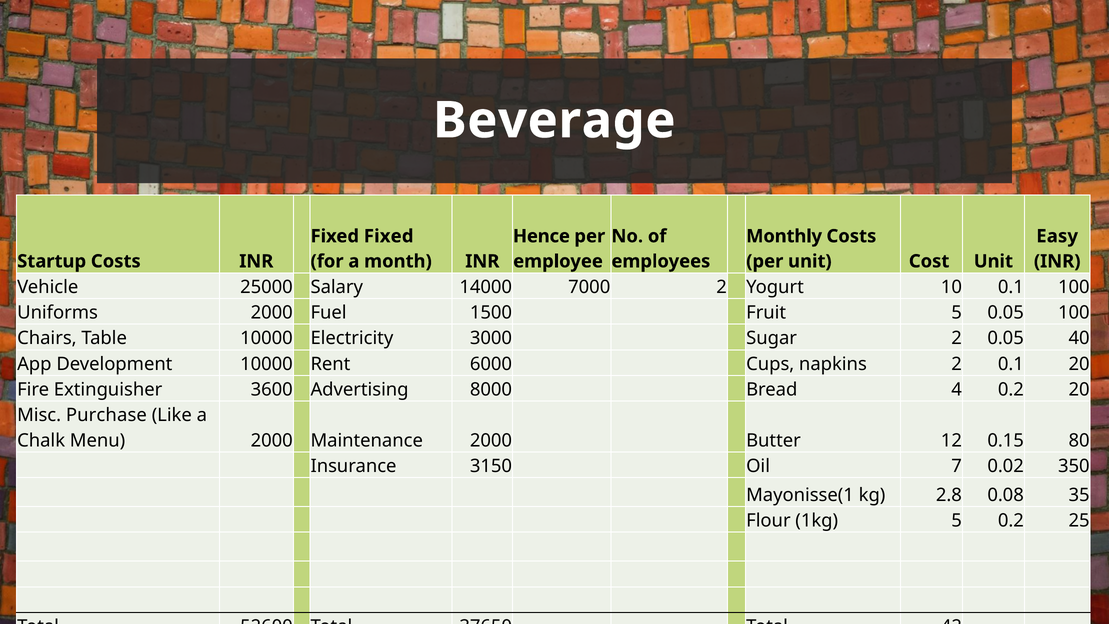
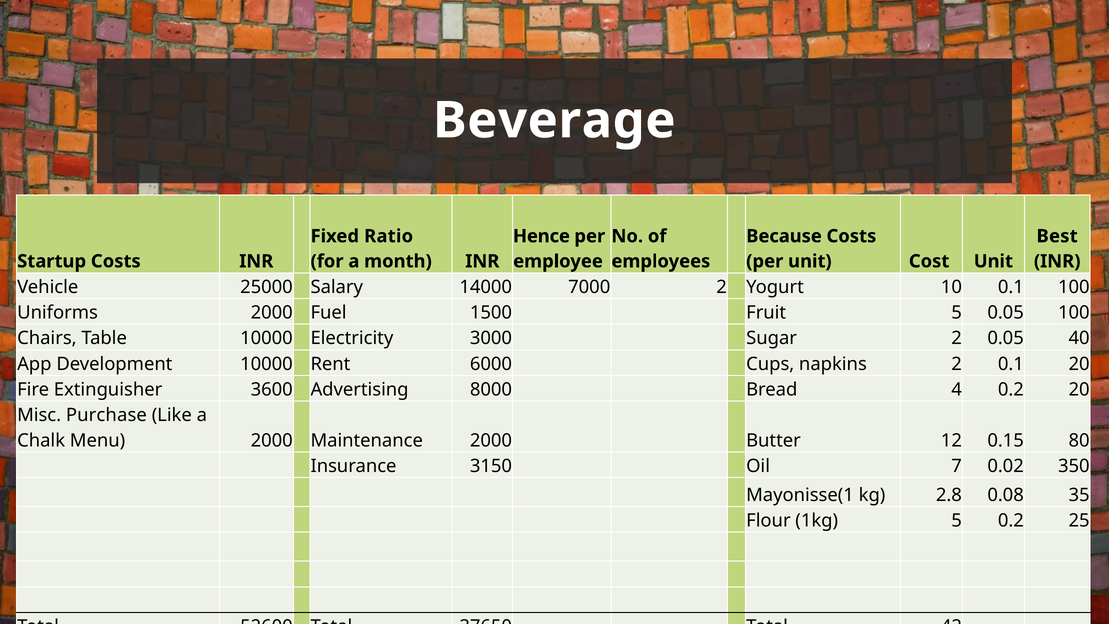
Fixed Fixed: Fixed -> Ratio (389, 236)
Monthly: Monthly -> Because (784, 236)
Easy: Easy -> Best (1057, 236)
